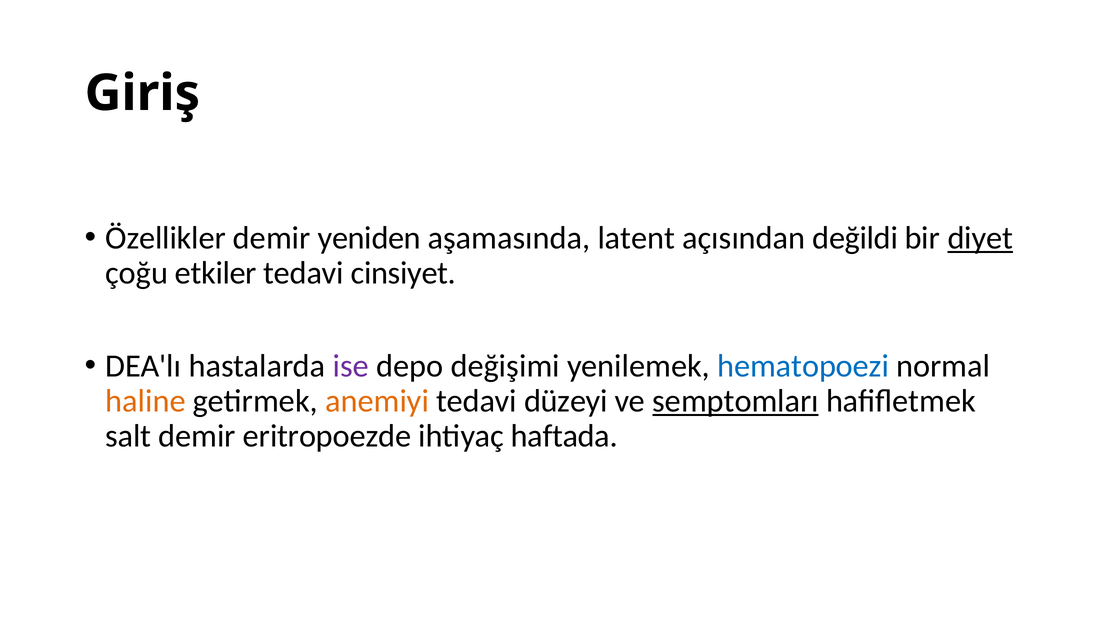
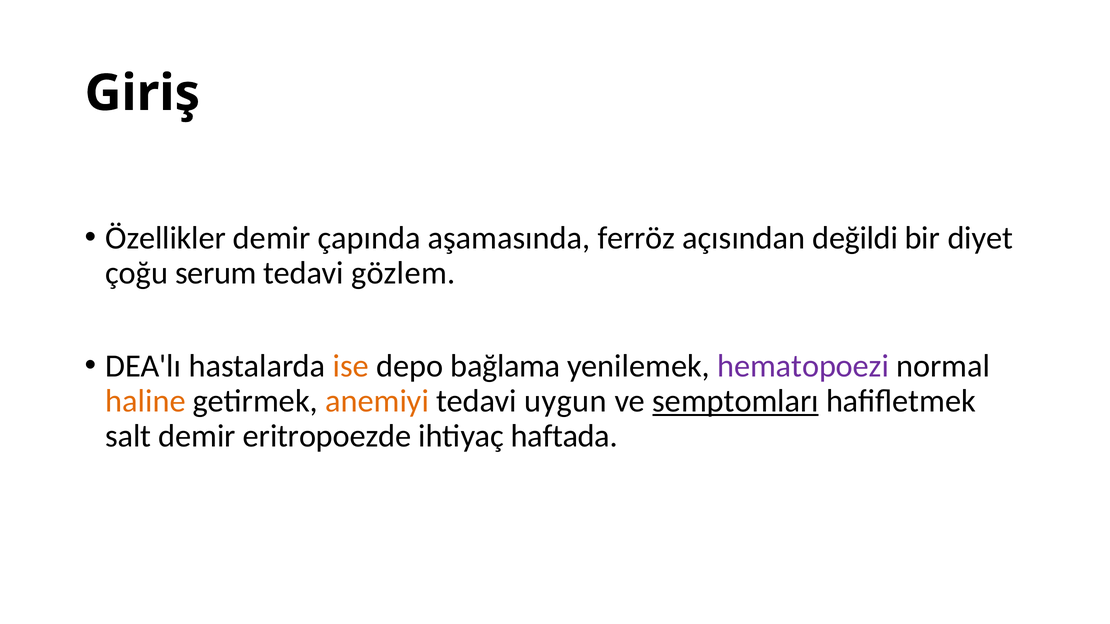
yeniden: yeniden -> çapında (369, 238)
latent: latent -> ferröz (636, 238)
diyet underline: present -> none (980, 238)
etkiler: etkiler -> serum (216, 273)
cinsiyet: cinsiyet -> gözlem (403, 273)
ise colour: purple -> orange (351, 366)
değişimi: değişimi -> bağlama (505, 366)
hematopoezi colour: blue -> purple (803, 366)
düzeyi: düzeyi -> uygun (566, 401)
